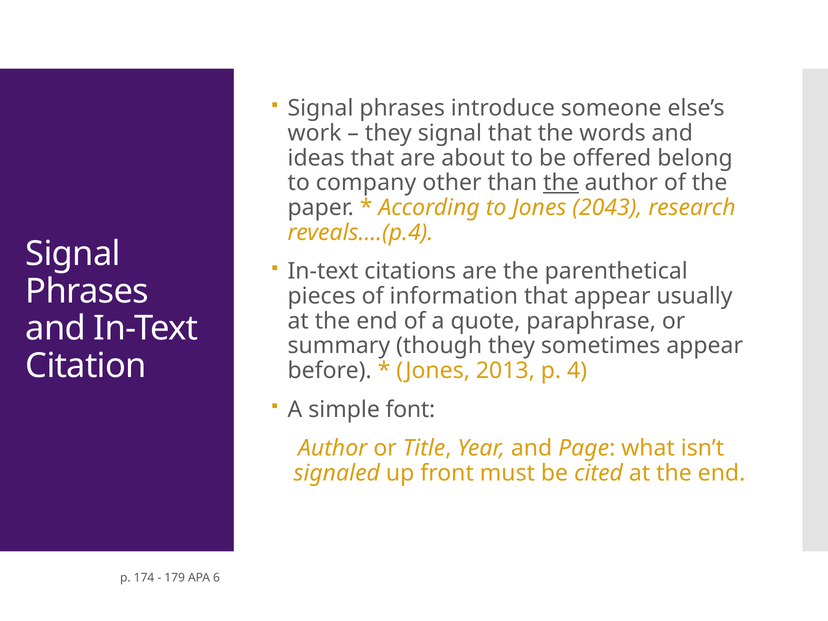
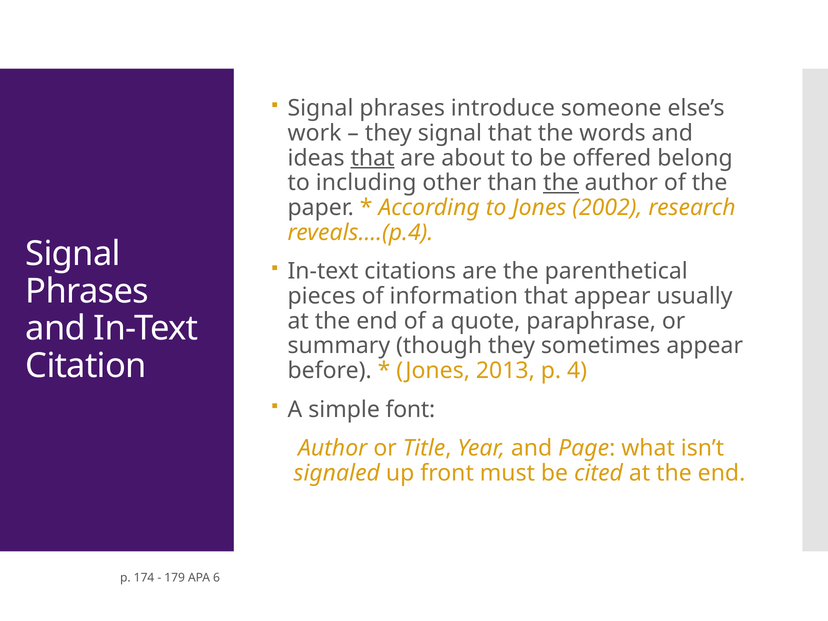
that underline: none -> present (373, 158)
company: company -> including (366, 183)
2043: 2043 -> 2002 (607, 208)
